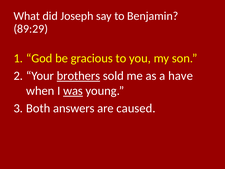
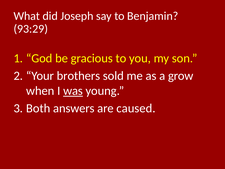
89:29: 89:29 -> 93:29 (31, 29)
brothers underline: present -> none (78, 76)
have: have -> grow (181, 76)
